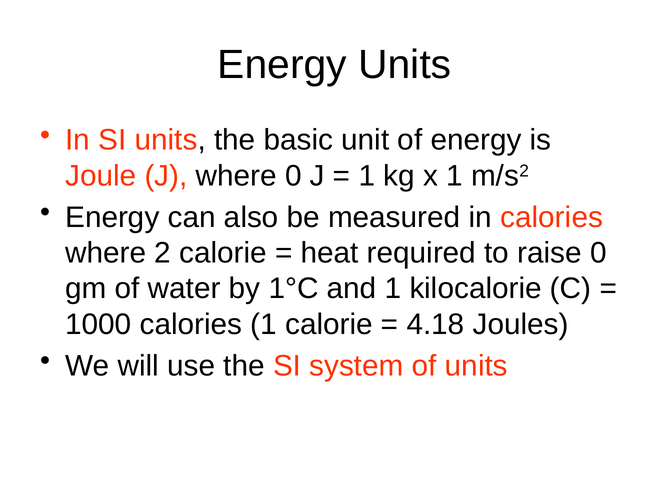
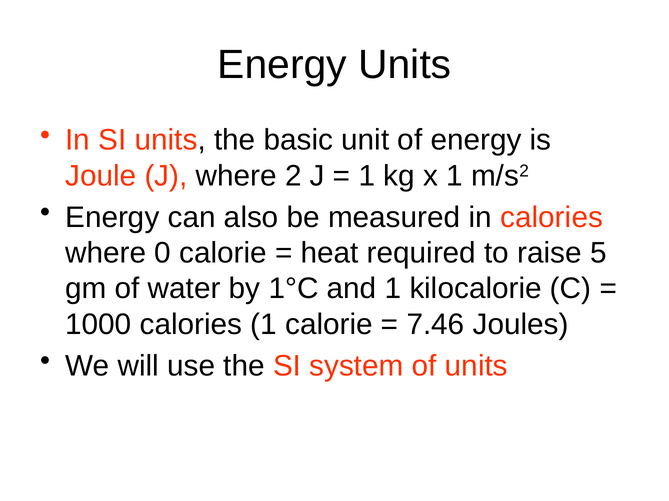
where 0: 0 -> 2 (293, 176)
2: 2 -> 0 (163, 253)
raise 0: 0 -> 5 (598, 253)
4.18: 4.18 -> 7.46 (436, 325)
